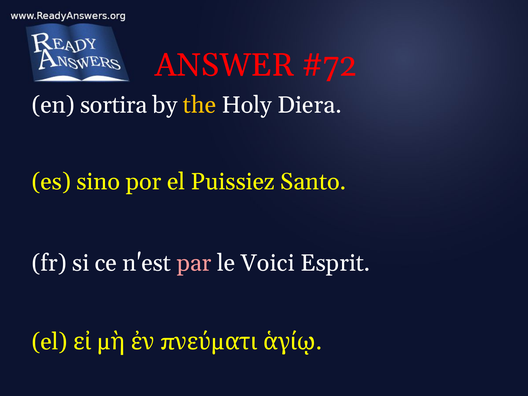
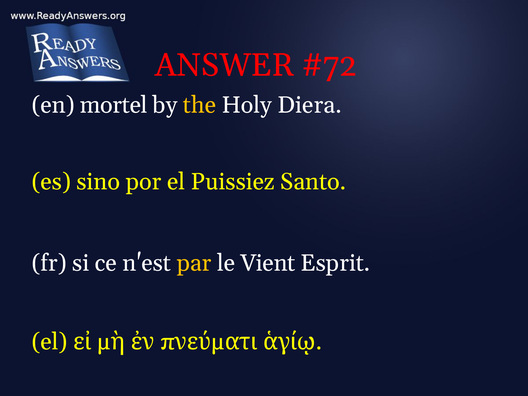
sortira: sortira -> mortel (114, 105)
par colour: pink -> yellow (194, 263)
Voici: Voici -> Vient (268, 263)
